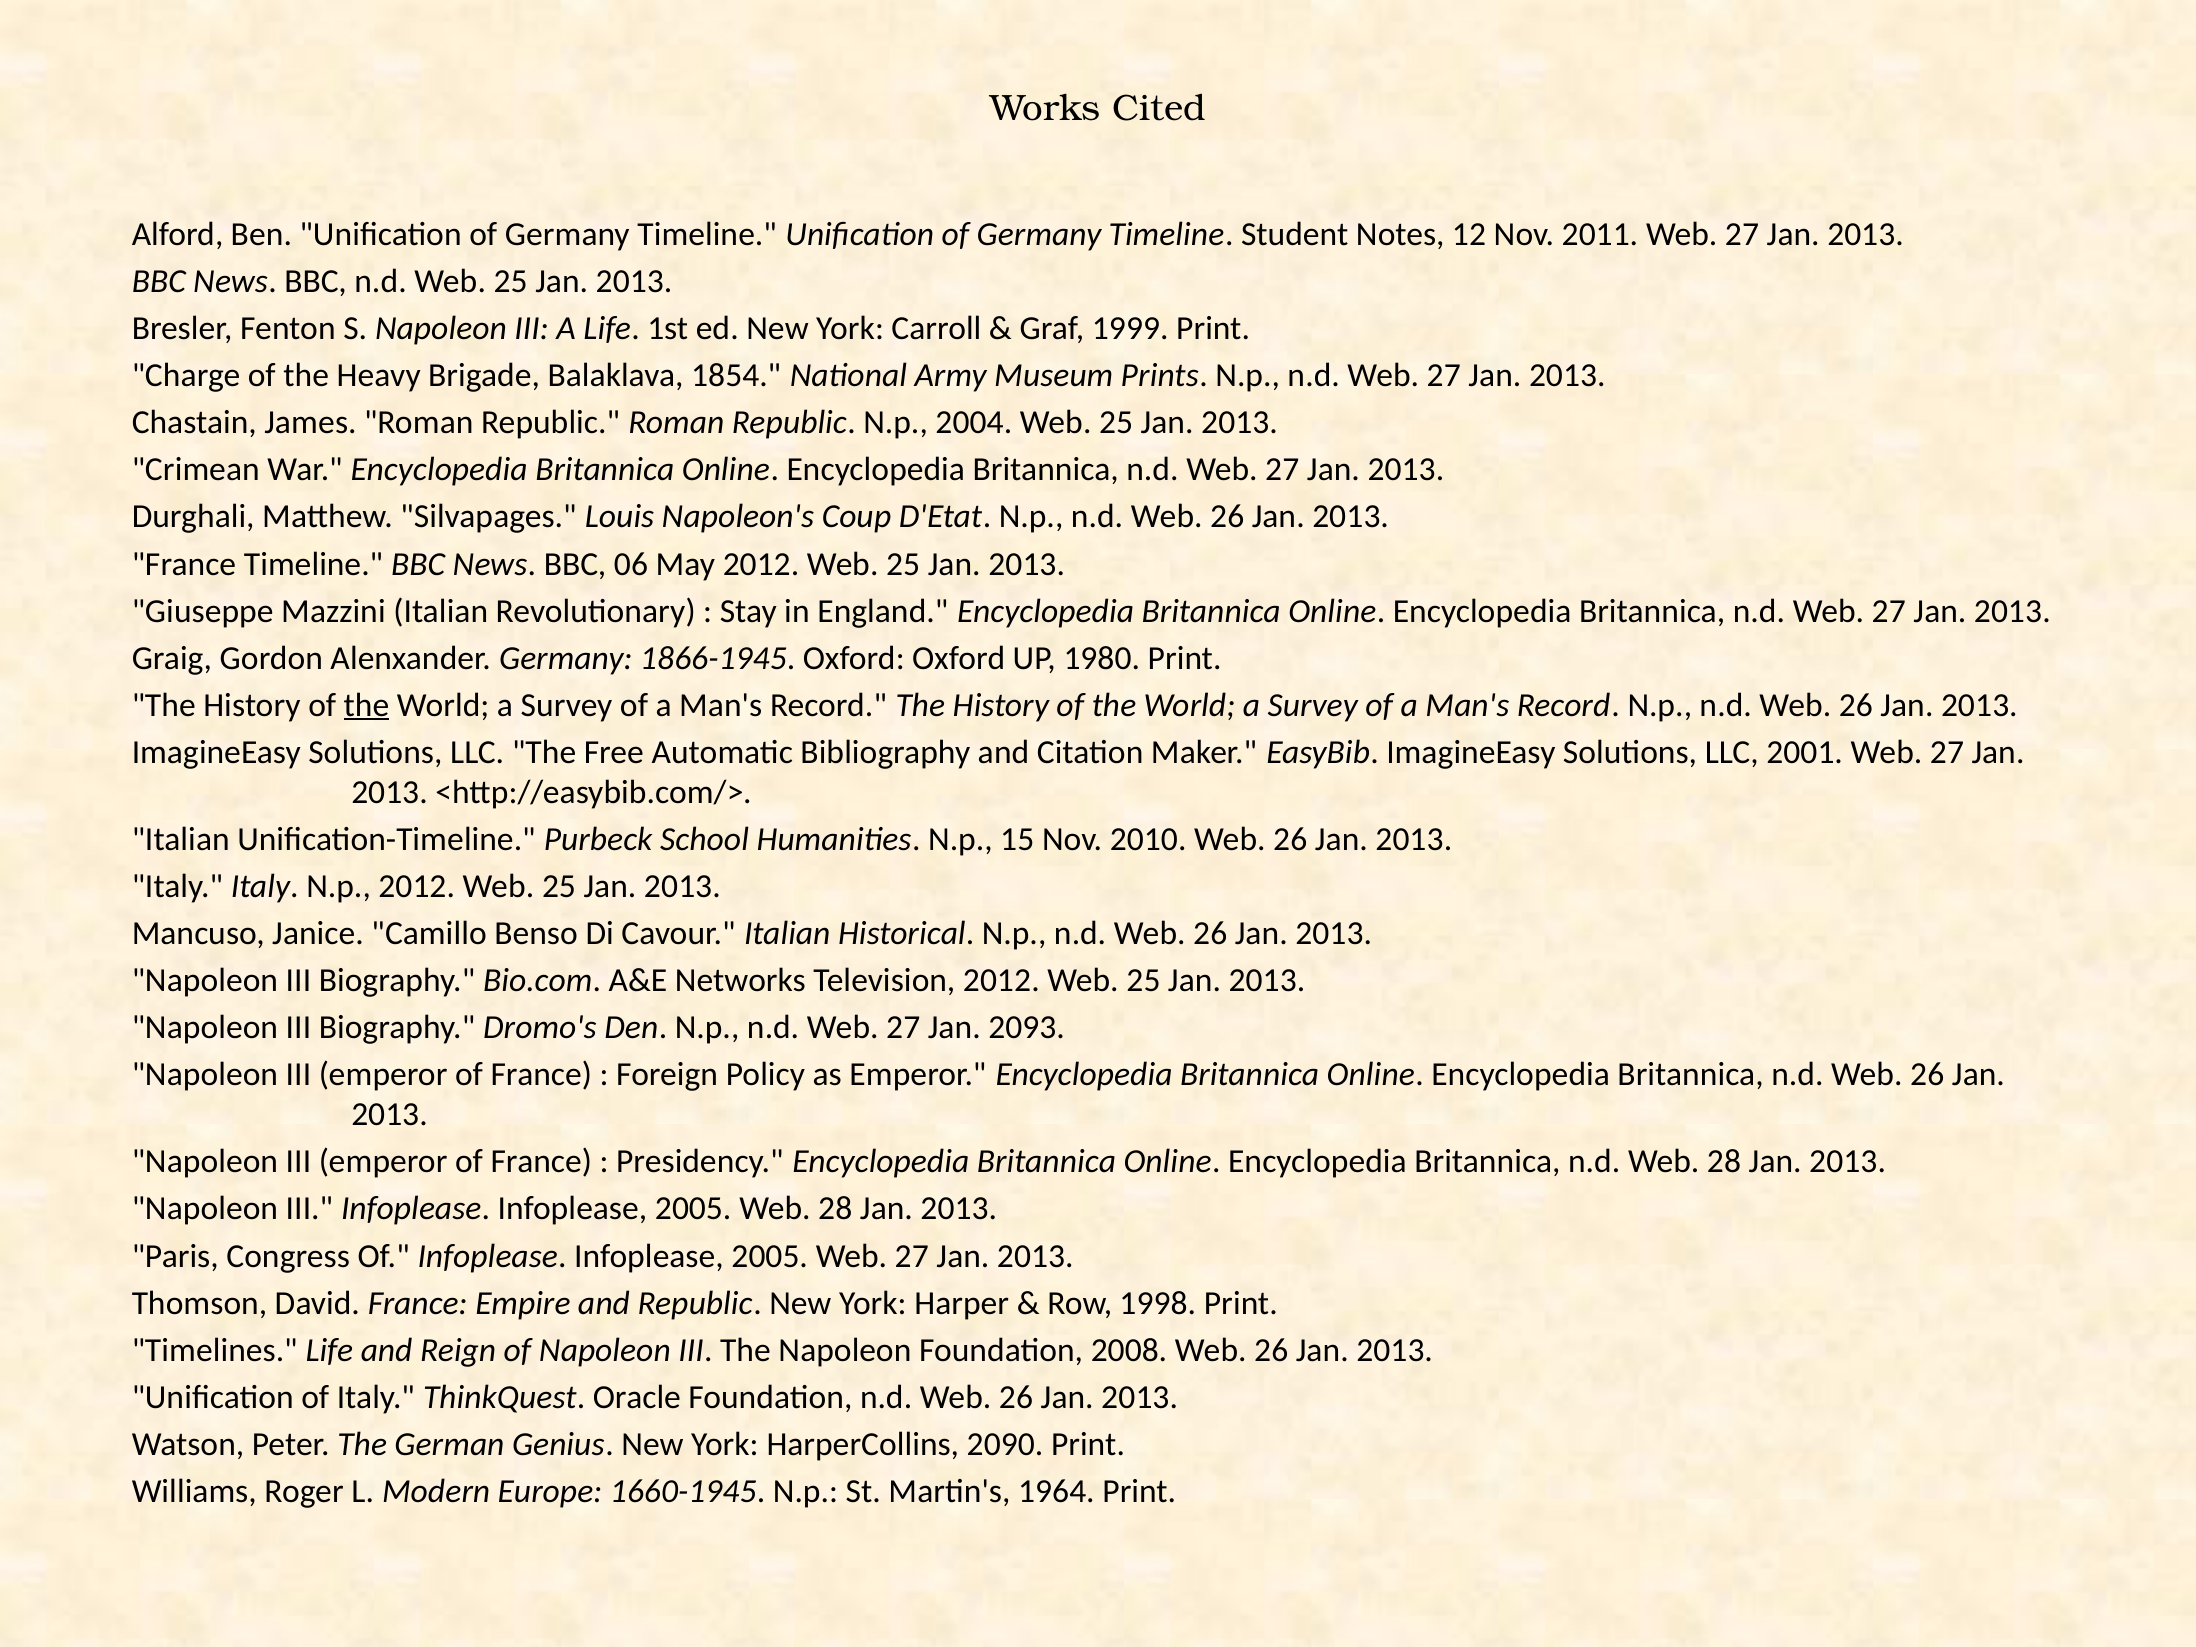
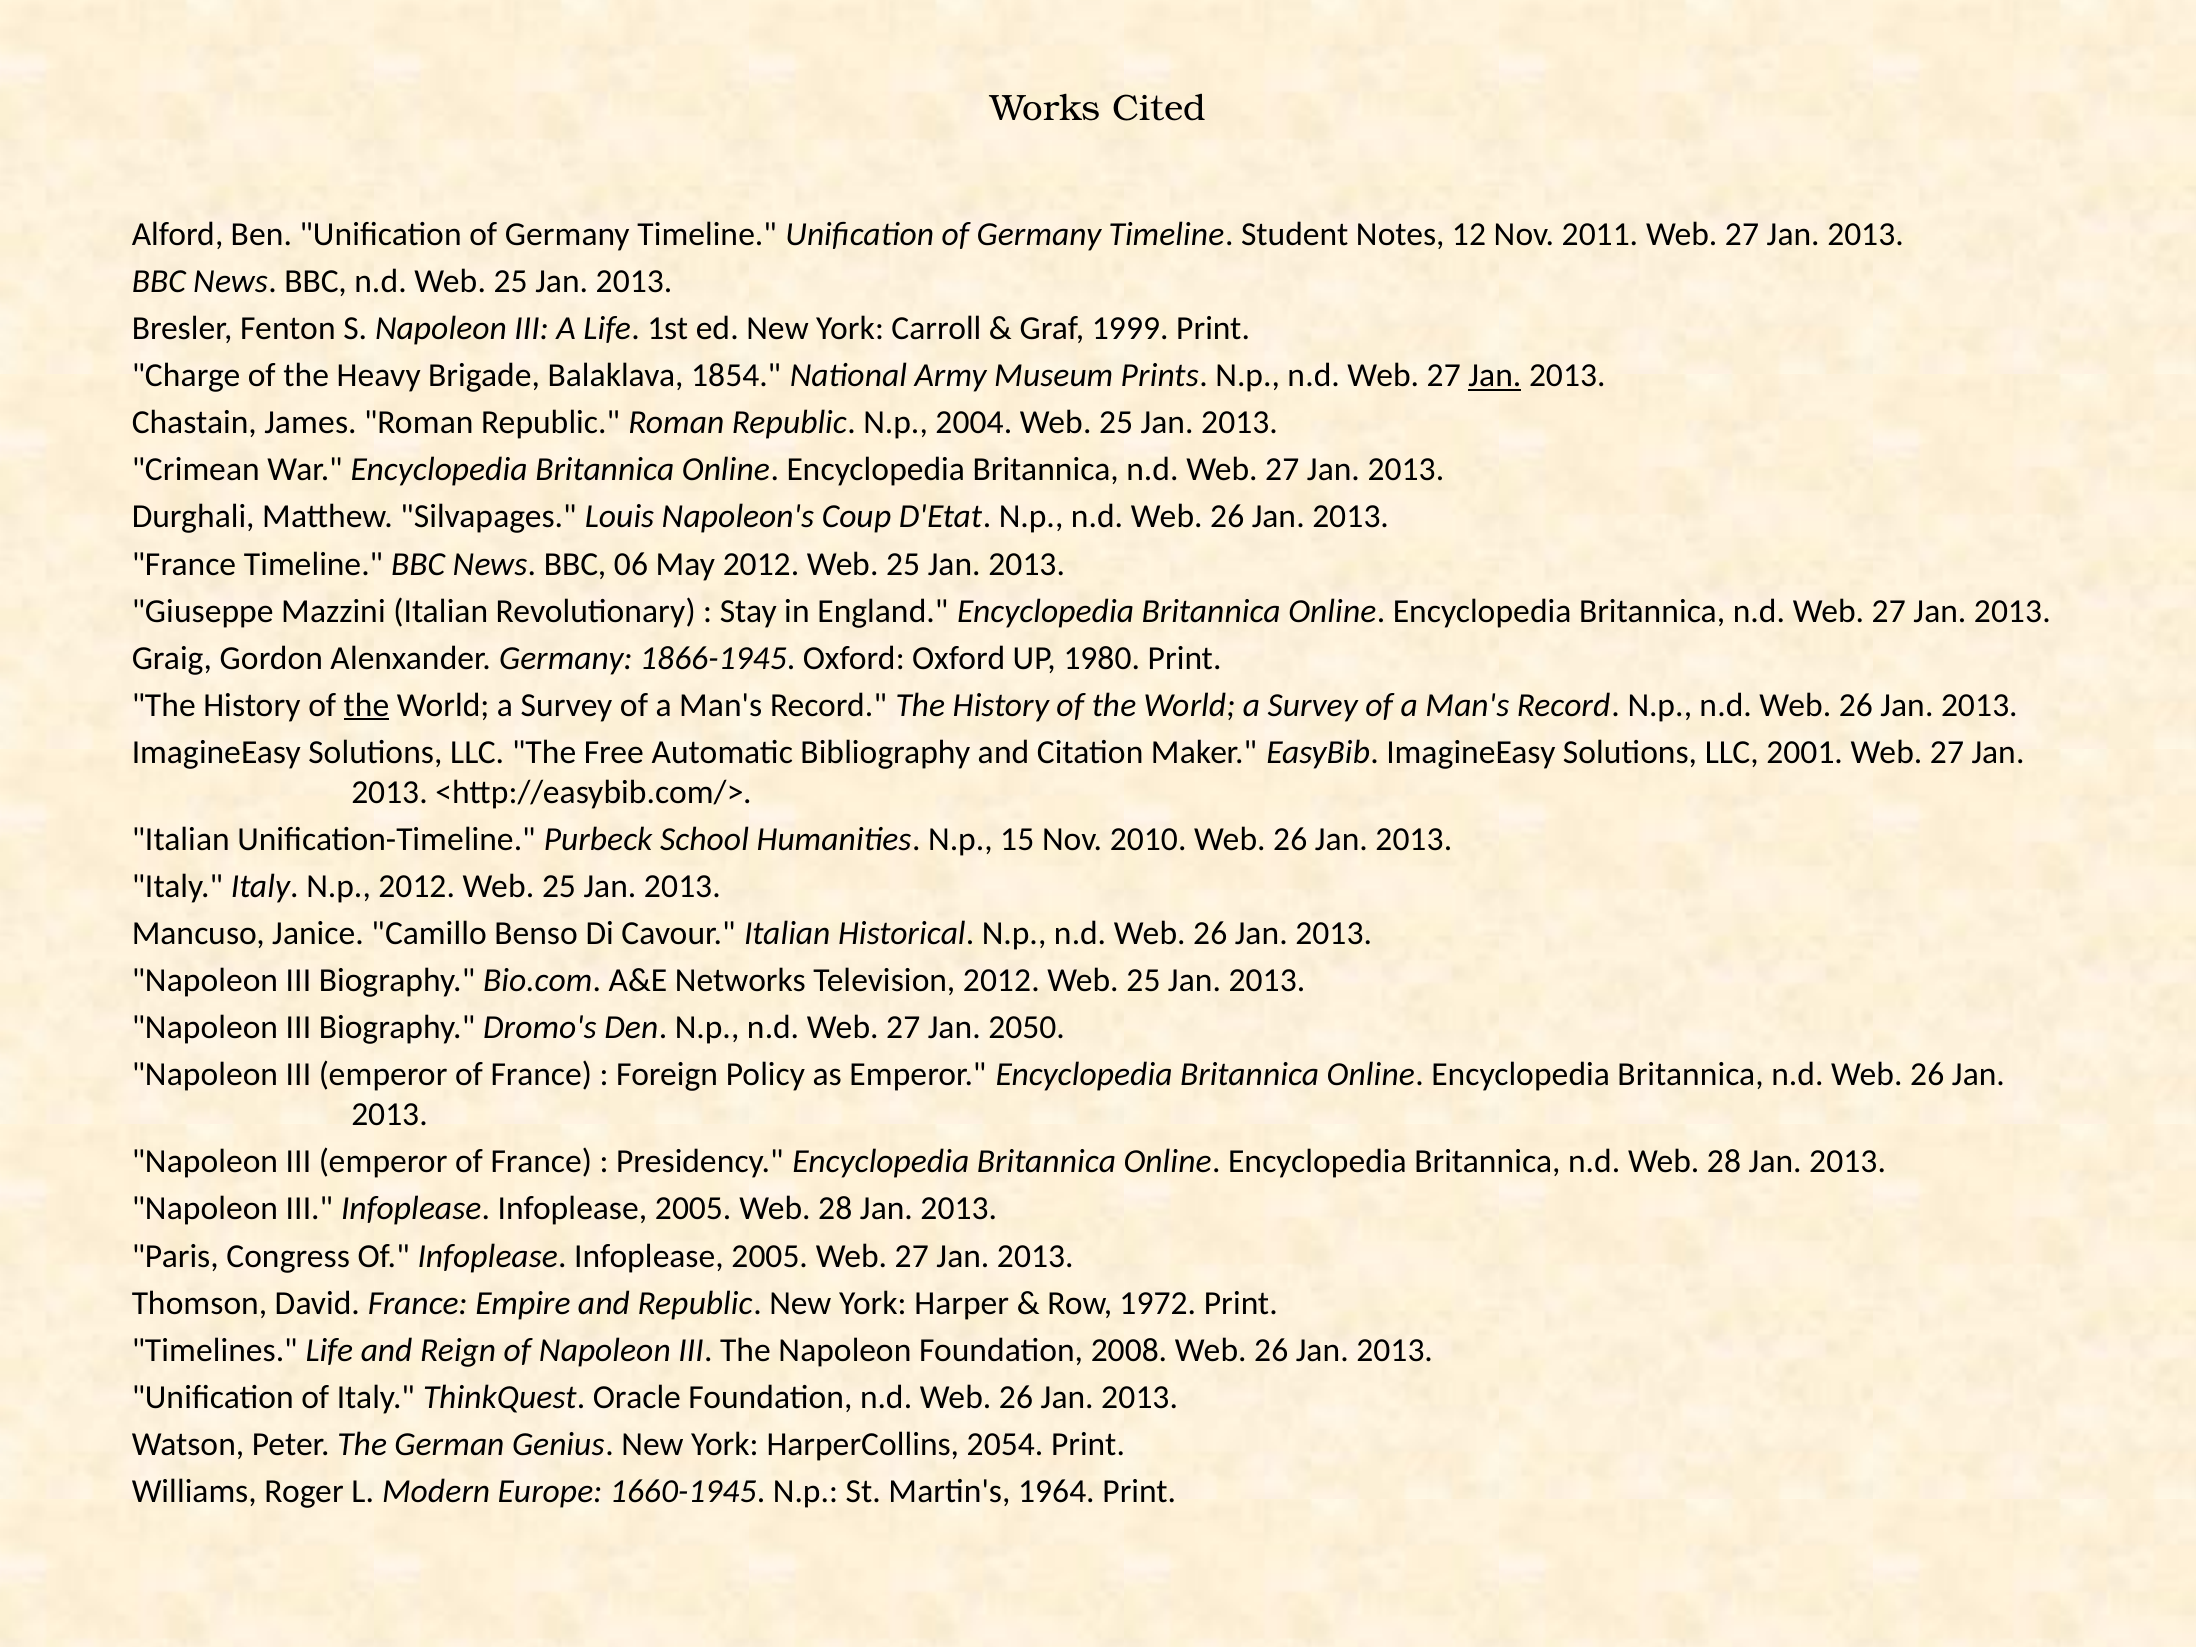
Jan underline: none -> present (1495, 376)
2093: 2093 -> 2050 (1027, 1028)
1998: 1998 -> 1972 (1158, 1303)
2090: 2090 -> 2054 (1005, 1444)
